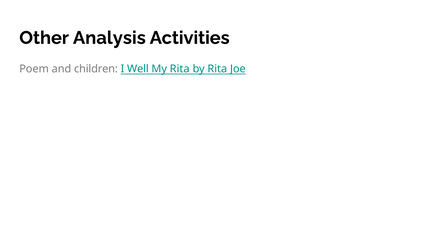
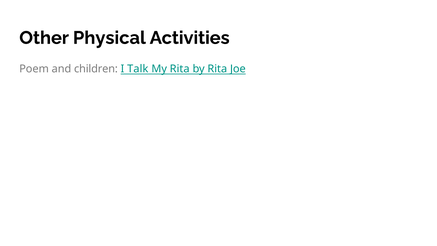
Analysis: Analysis -> Physical (109, 38)
Well: Well -> Talk (138, 69)
